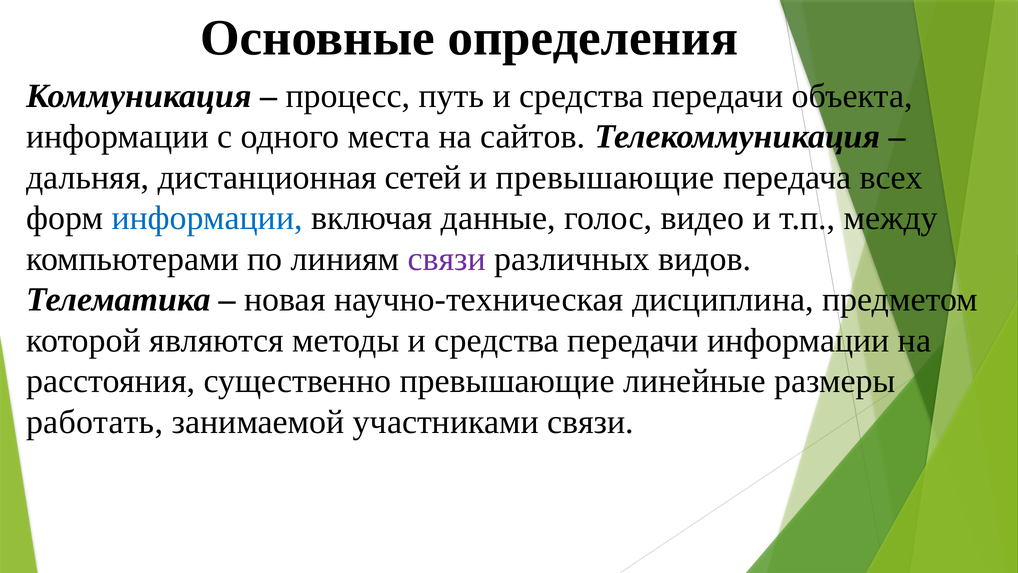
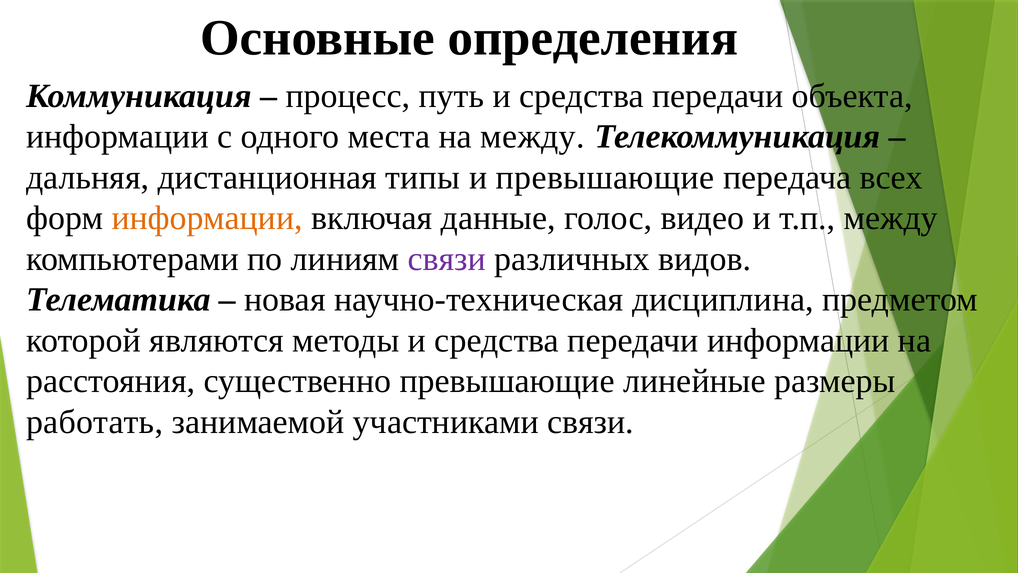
на сайтов: сайтов -> между (533, 137)
сетей: сетей -> типы (423, 177)
информации colour: blue -> orange (207, 218)
